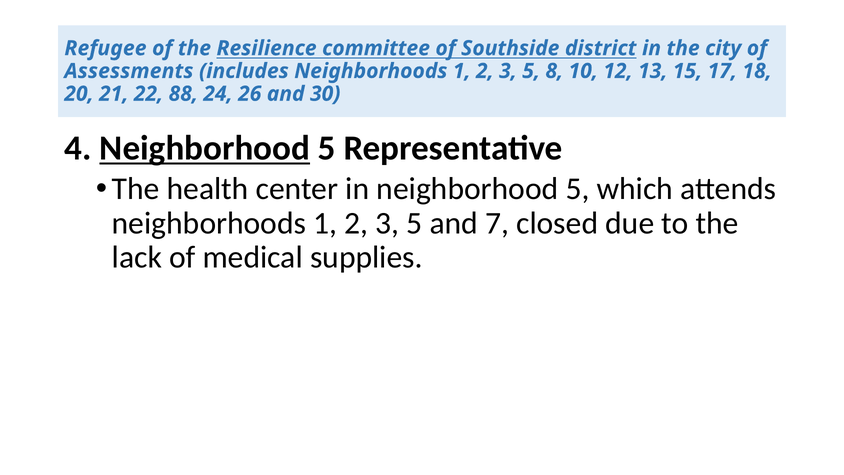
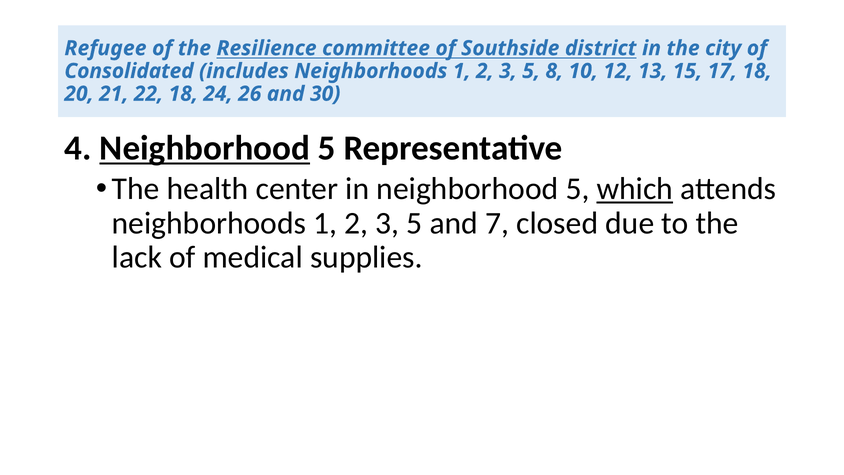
Assessments: Assessments -> Consolidated (129, 71)
22 88: 88 -> 18 (183, 94)
which underline: none -> present (635, 189)
